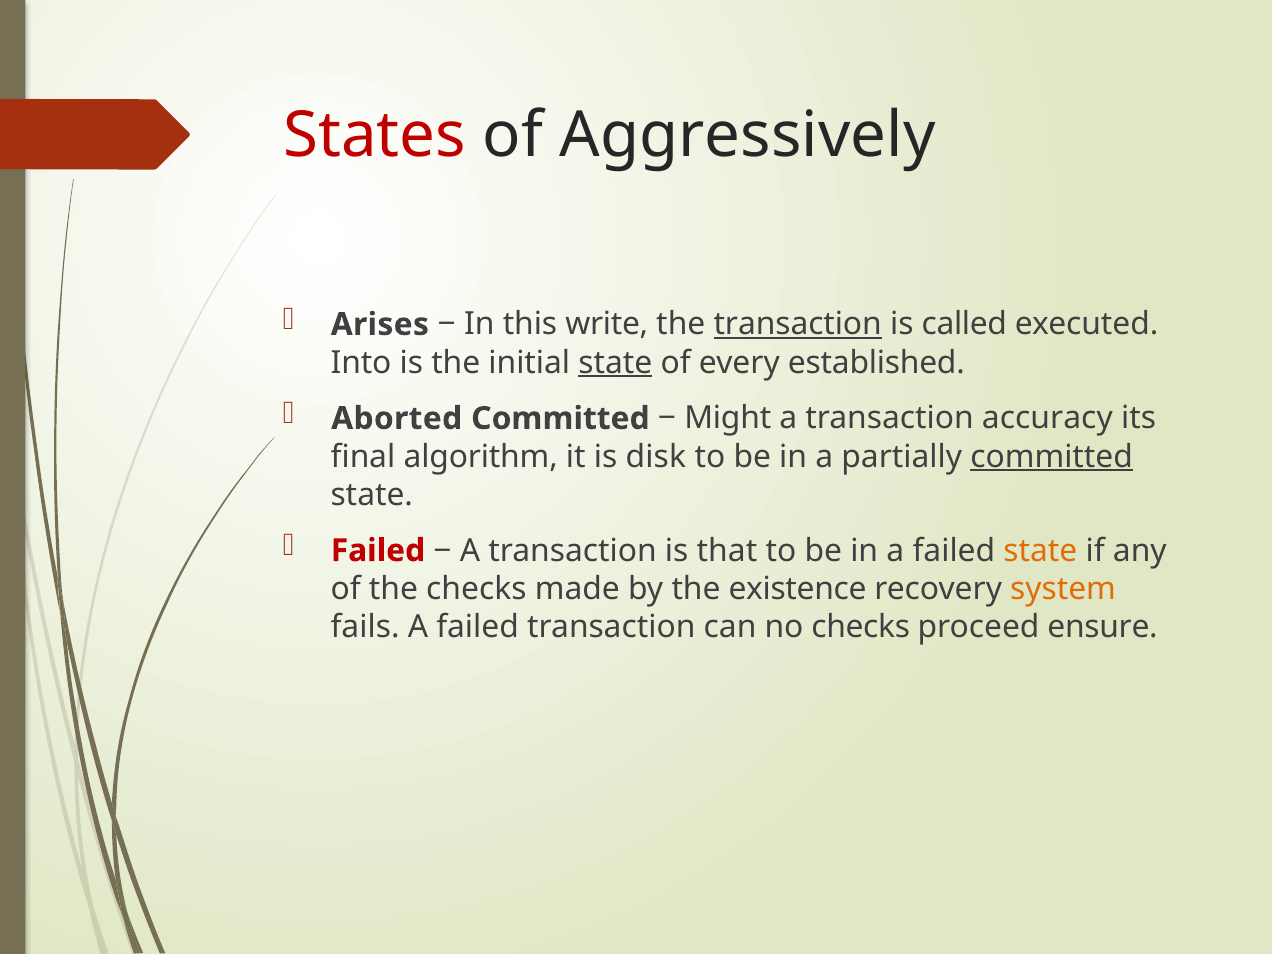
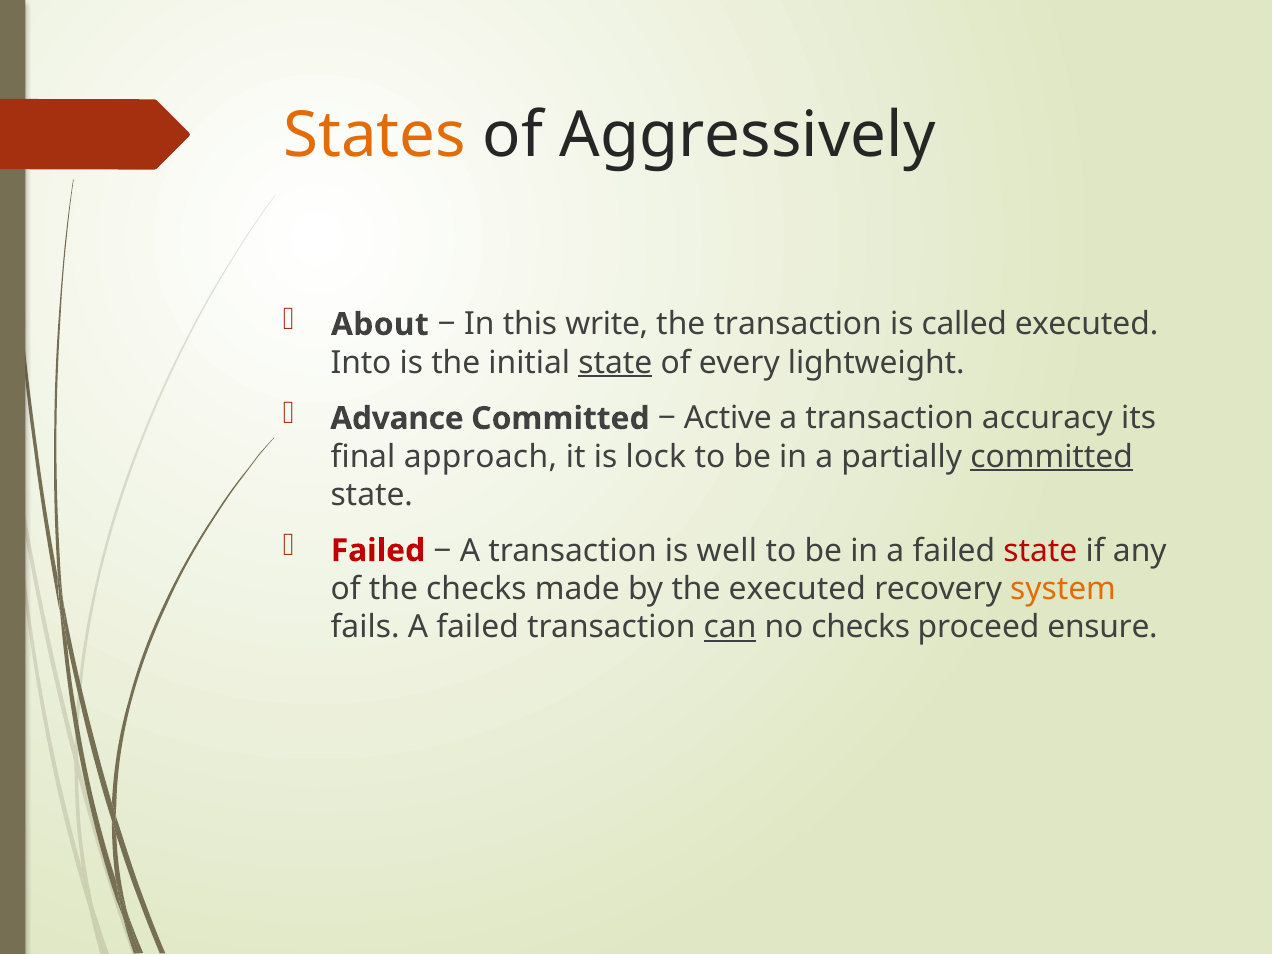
States colour: red -> orange (375, 136)
Arises: Arises -> About (380, 324)
transaction underline: present -> none (798, 324)
established: established -> lightweight (876, 363)
Aborted: Aborted -> Advance (397, 418)
Might: Might -> Active (728, 418)
algorithm: algorithm -> approach (480, 457)
disk: disk -> lock (656, 457)
that: that -> well (727, 551)
state colour: orange -> red (1040, 551)
the existence: existence -> executed (797, 589)
can underline: none -> present (730, 627)
